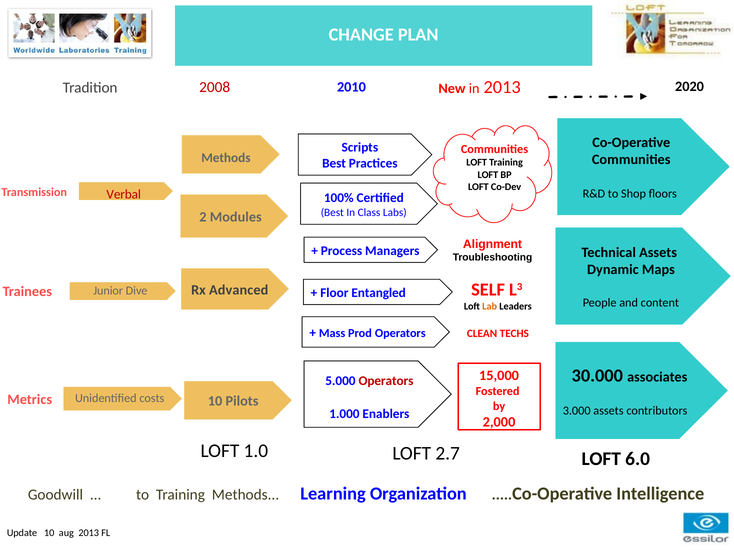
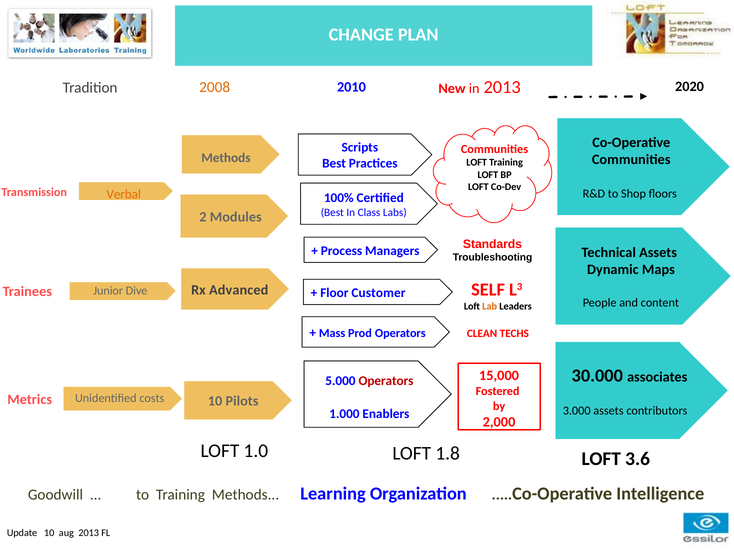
2008 colour: red -> orange (215, 87)
Verbal colour: red -> orange (124, 195)
Alignment: Alignment -> Standards (493, 244)
Entangled: Entangled -> Customer (379, 293)
2.7: 2.7 -> 1.8 (448, 454)
6.0: 6.0 -> 3.6 (638, 459)
